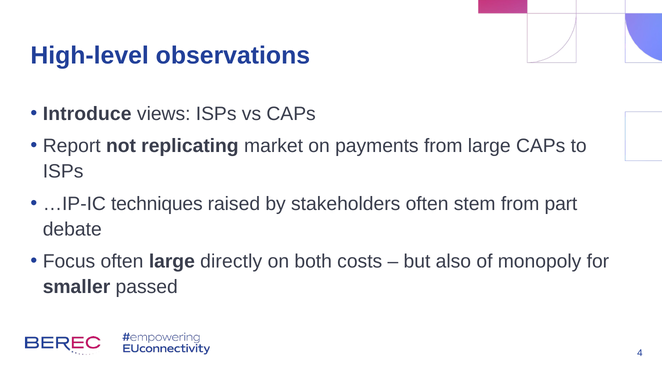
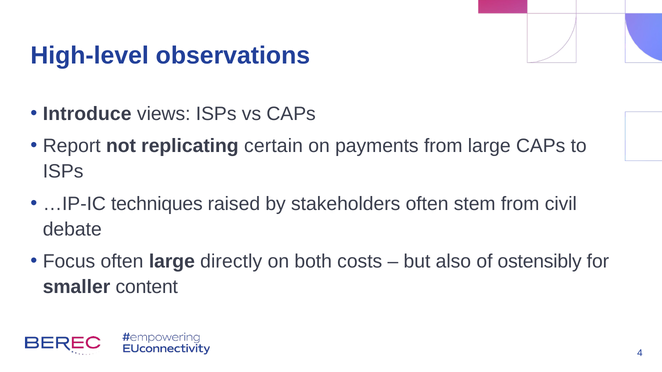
market: market -> certain (274, 146)
part: part -> civil (561, 204)
monopoly: monopoly -> ostensibly (540, 262)
passed: passed -> content (147, 287)
